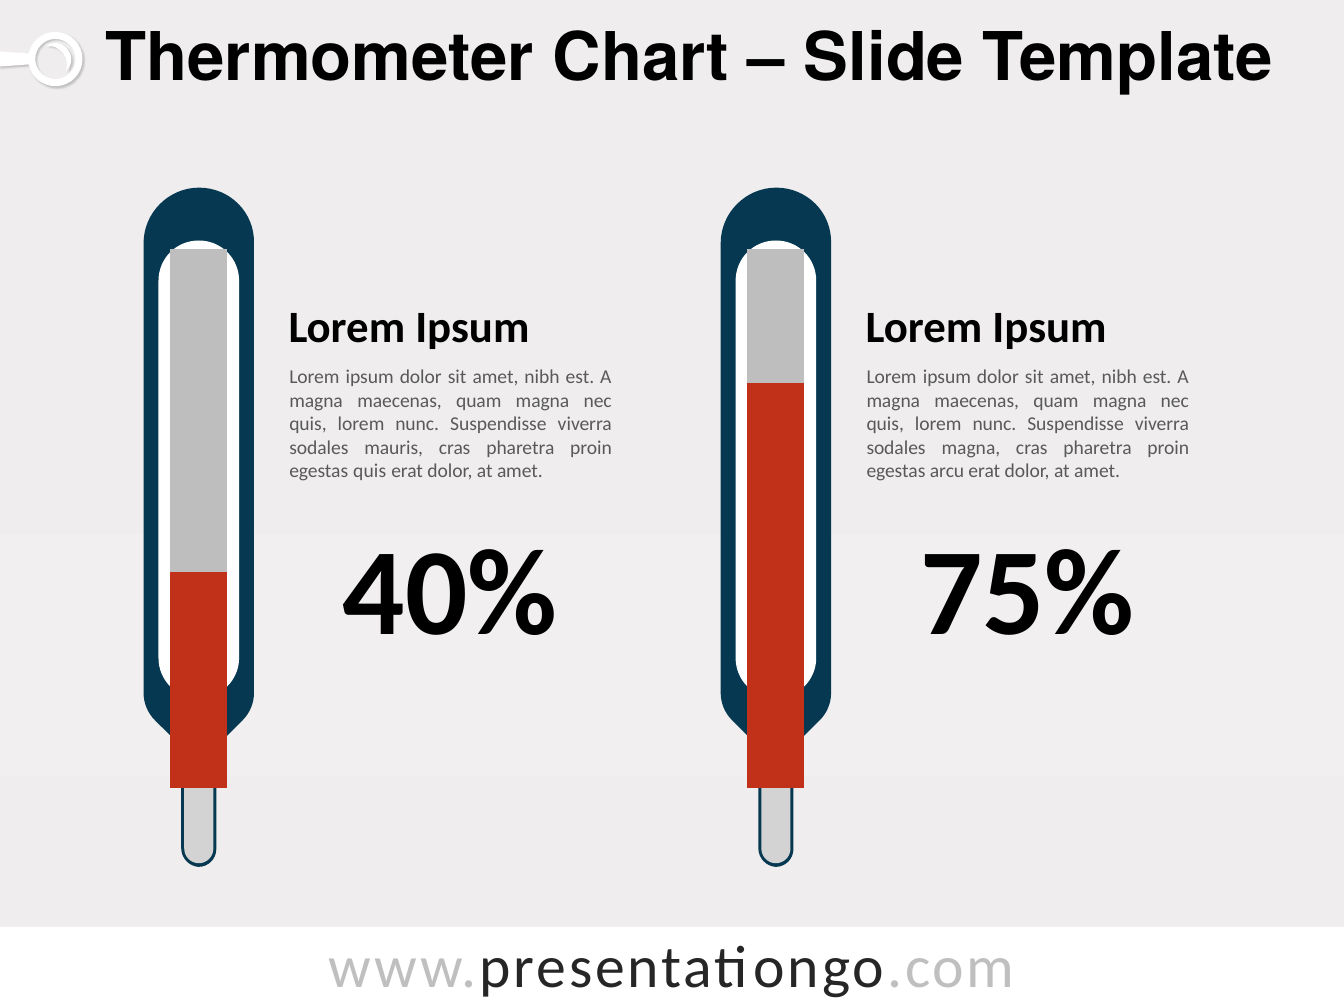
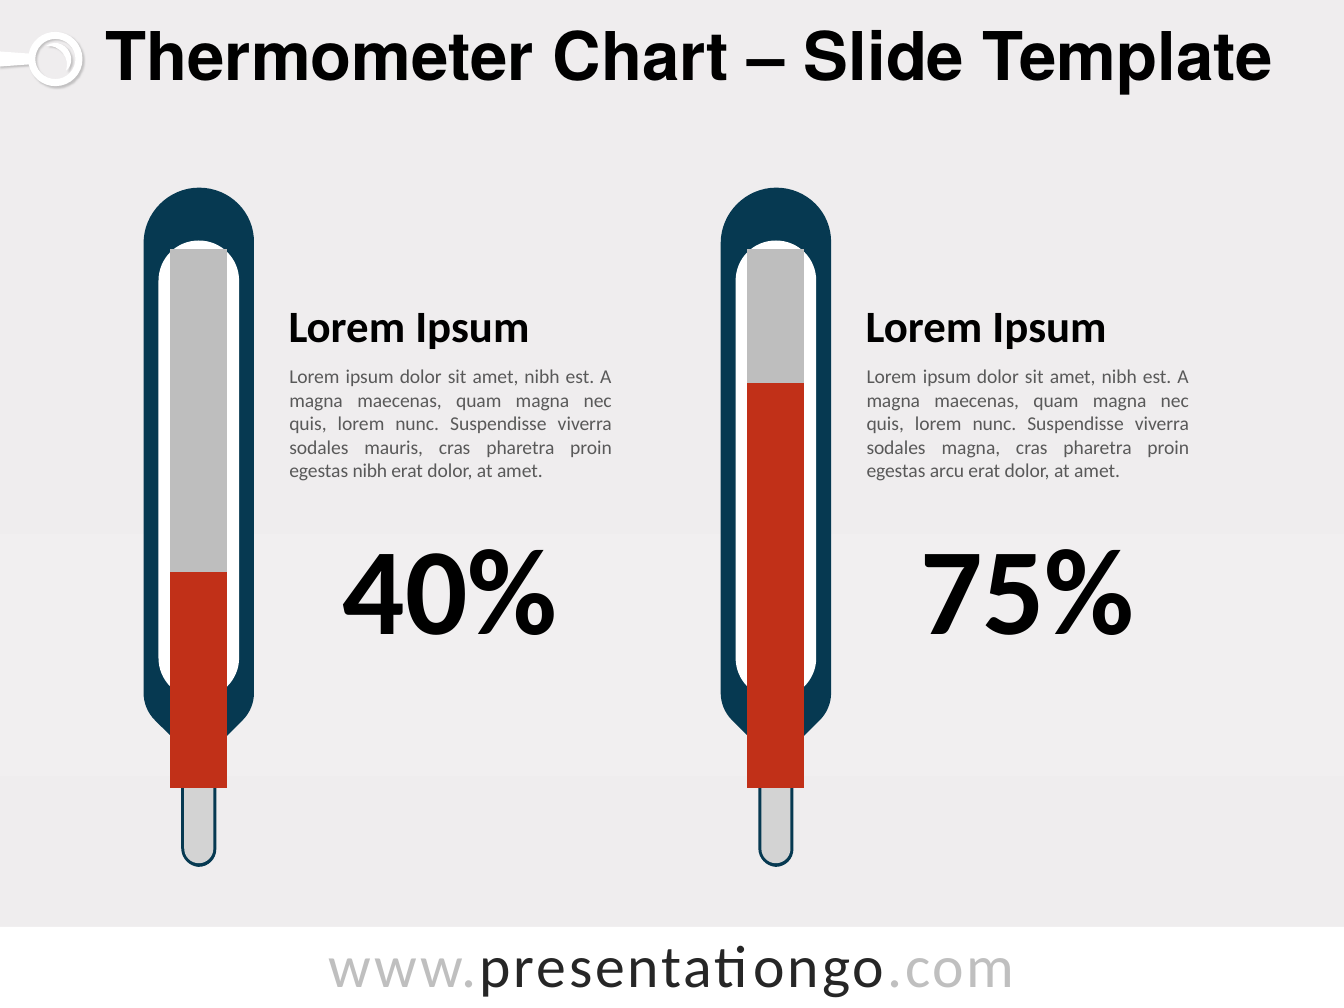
egestas quis: quis -> nibh (370, 471)
